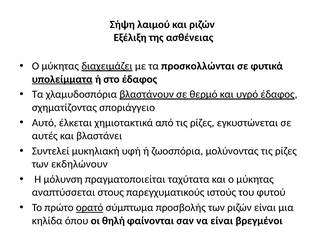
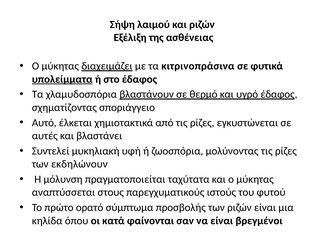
προσκολλώνται: προσκολλώνται -> κιτρινοπράσινα (198, 66)
ορατό underline: present -> none (90, 208)
θηλή: θηλή -> κατά (113, 221)
